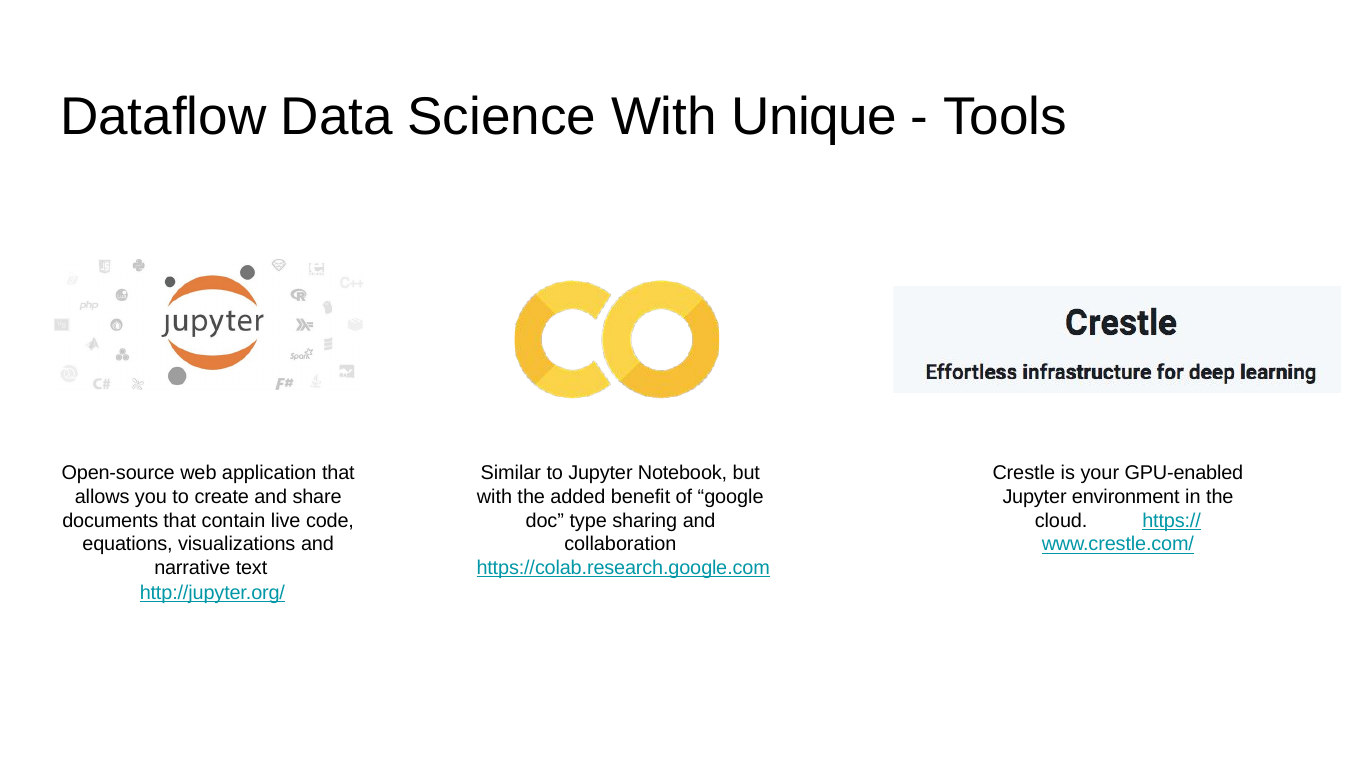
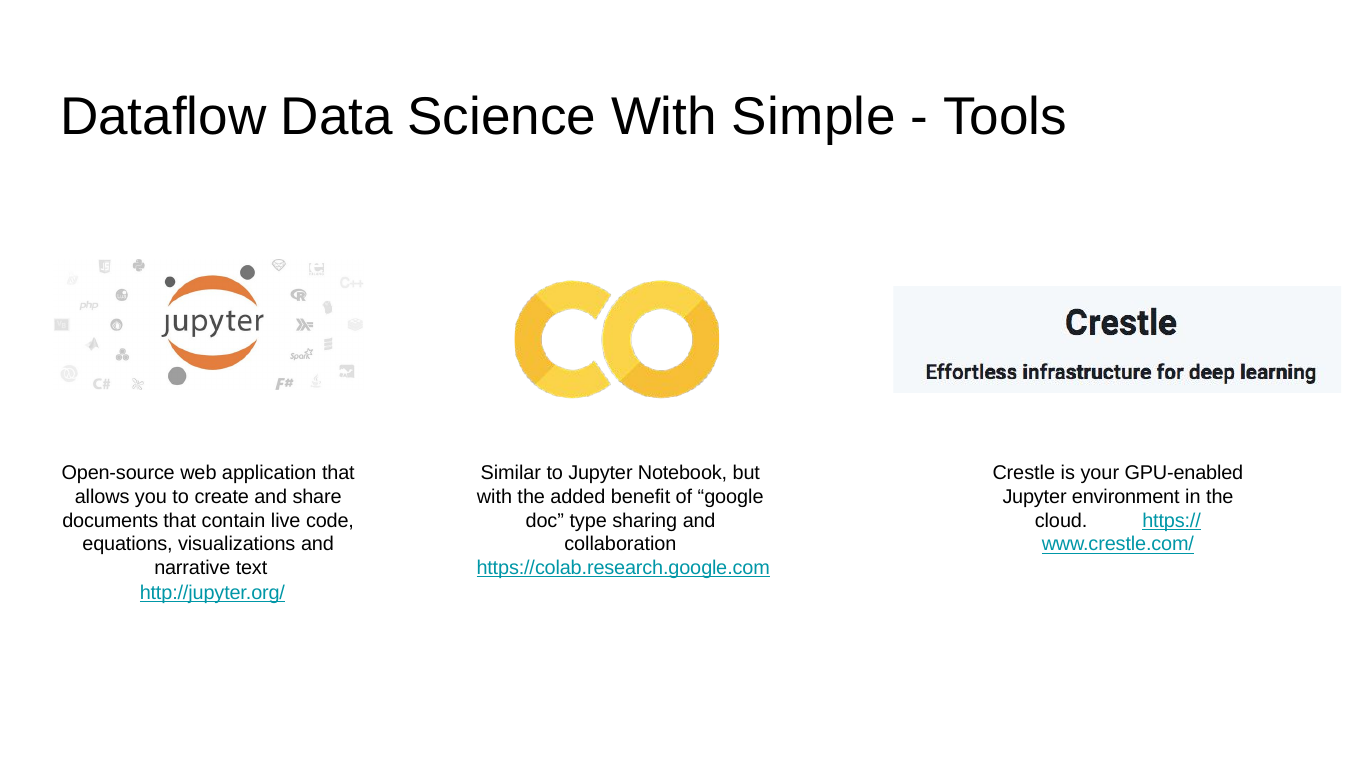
Unique: Unique -> Simple (814, 117)
